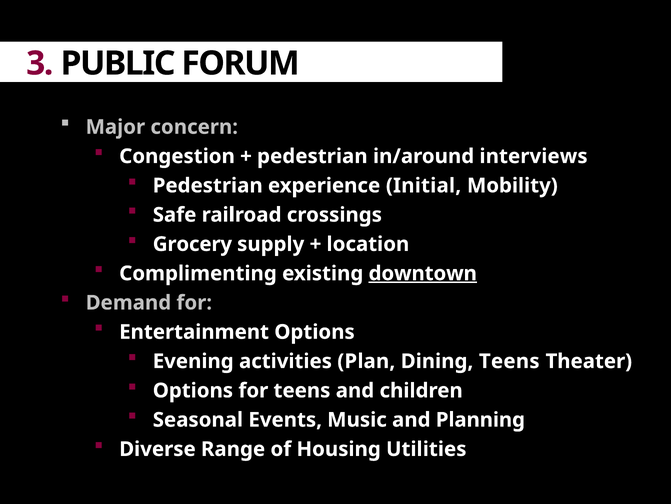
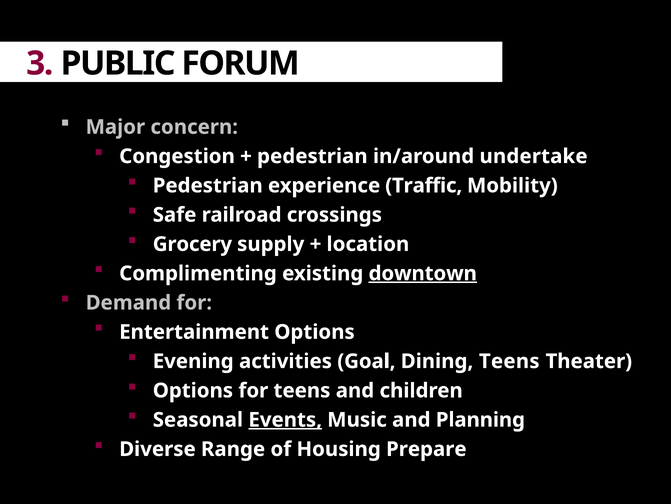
interviews: interviews -> undertake (534, 156)
Initial: Initial -> Traffic (424, 185)
Plan: Plan -> Goal (366, 361)
Events underline: none -> present (285, 419)
Utilities: Utilities -> Prepare (426, 449)
